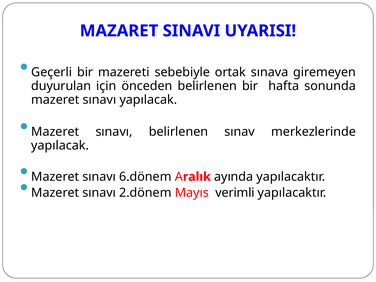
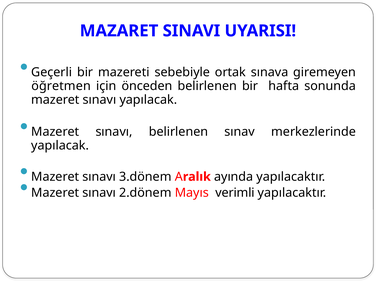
duyurulan: duyurulan -> öğretmen (61, 86)
6.dönem: 6.dönem -> 3.dönem (145, 177)
